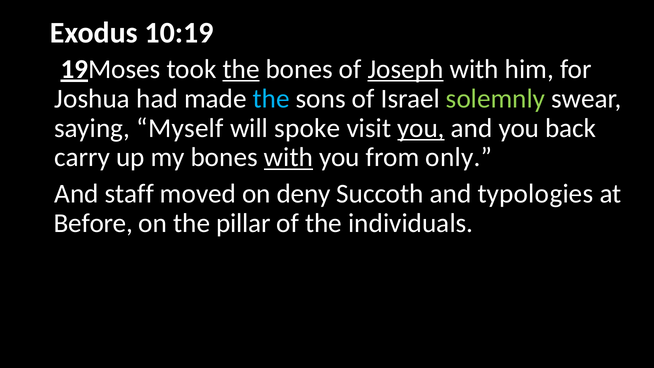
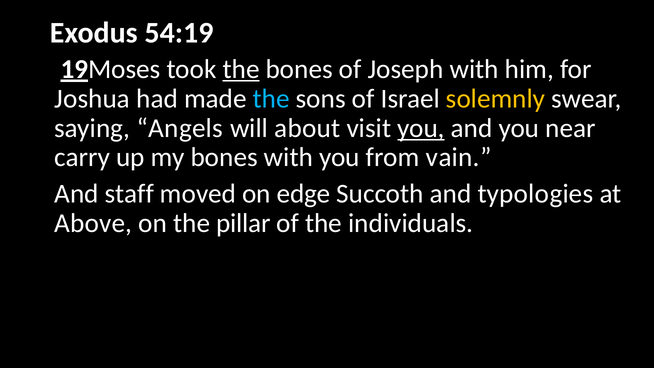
10:19: 10:19 -> 54:19 (179, 33)
Joseph underline: present -> none (406, 69)
solemnly colour: light green -> yellow (496, 99)
Myself: Myself -> Angels (180, 128)
spoke: spoke -> about (307, 128)
back: back -> near (571, 128)
with underline: present -> none (288, 157)
only: only -> vain (459, 157)
deny: deny -> edge (304, 194)
Before: Before -> Above (93, 223)
